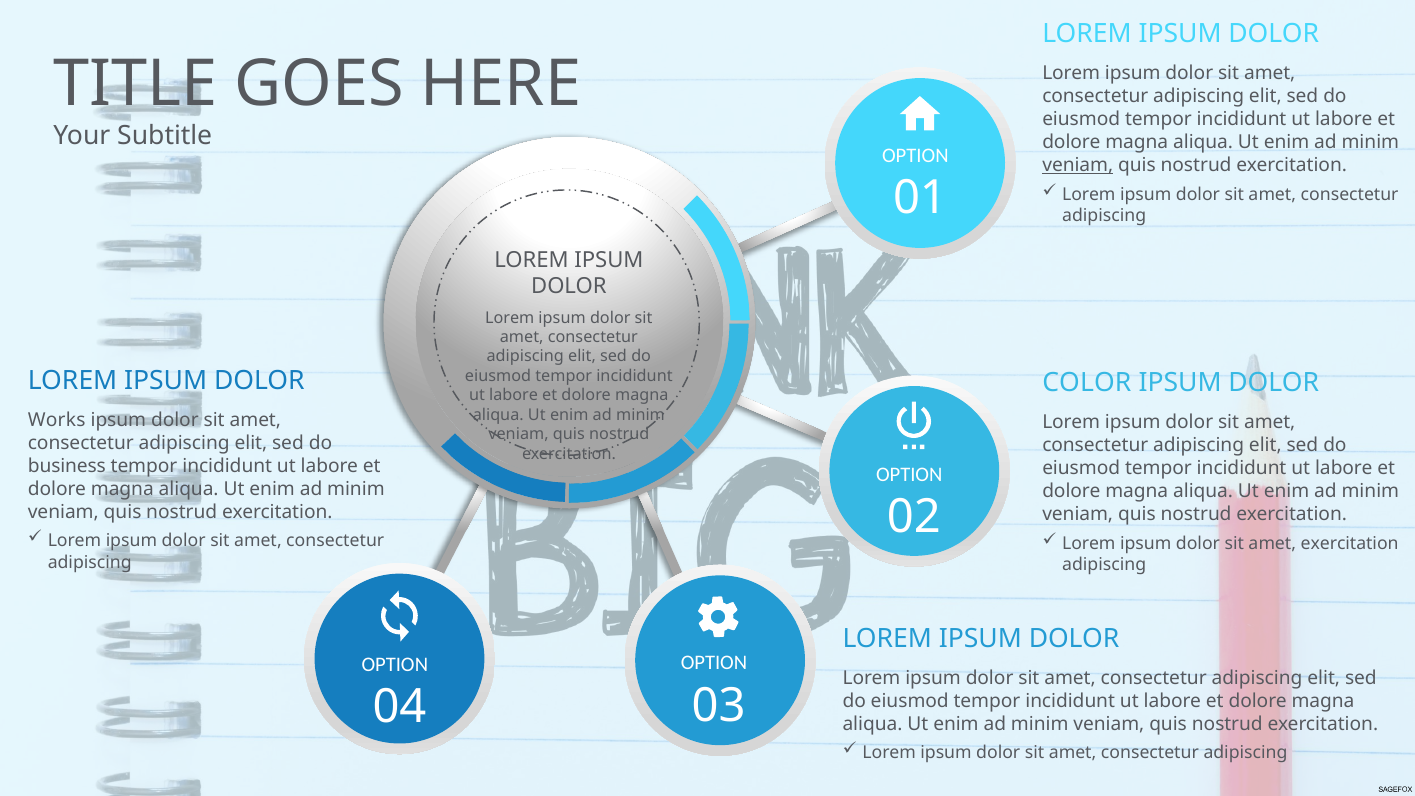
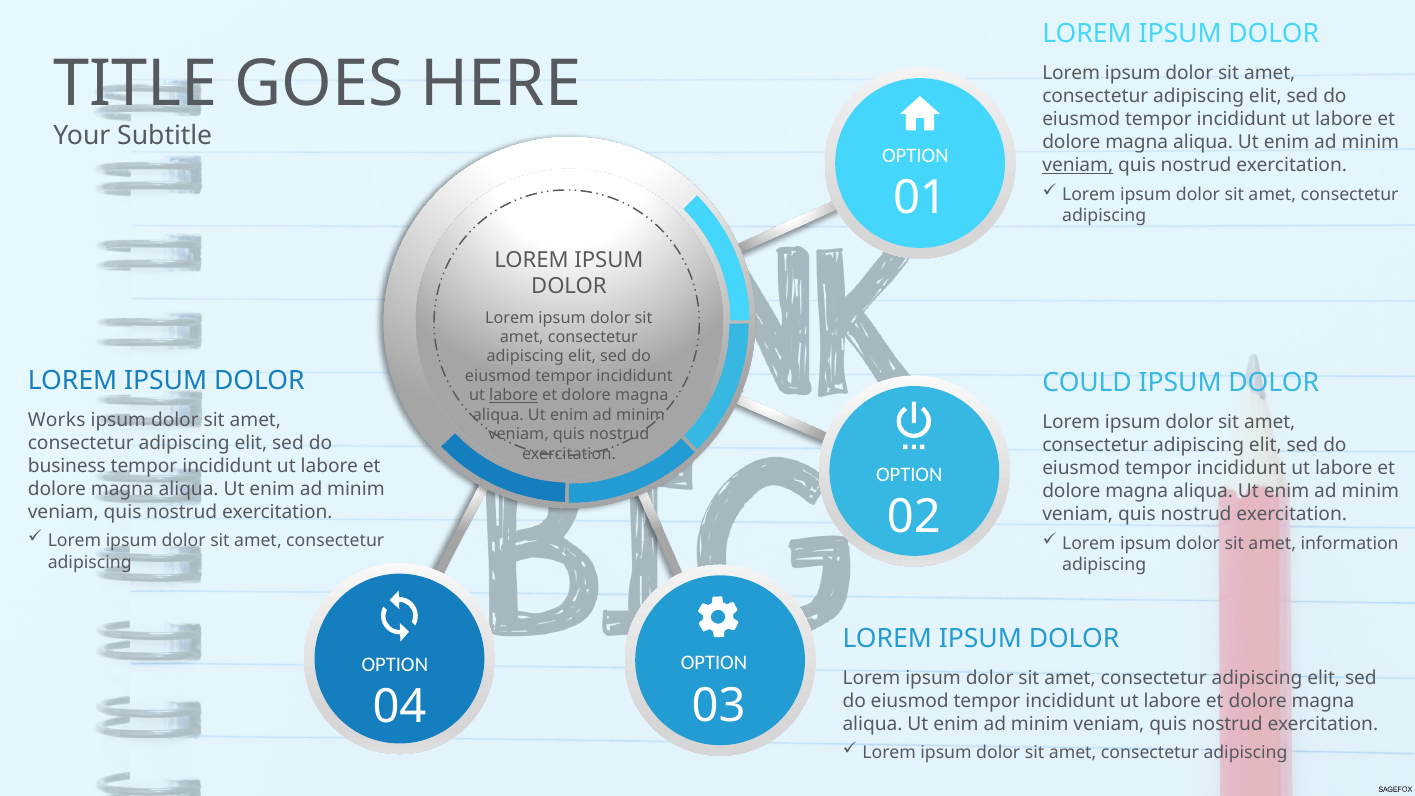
COLOR: COLOR -> COULD (1087, 383)
labore underline: none -> present (514, 396)
amet exercitation: exercitation -> information (1350, 543)
